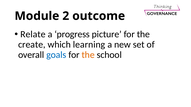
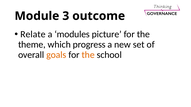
2: 2 -> 3 (66, 16)
progress: progress -> modules (72, 34)
create: create -> theme (32, 45)
learning: learning -> progress (89, 45)
goals colour: blue -> orange (56, 55)
